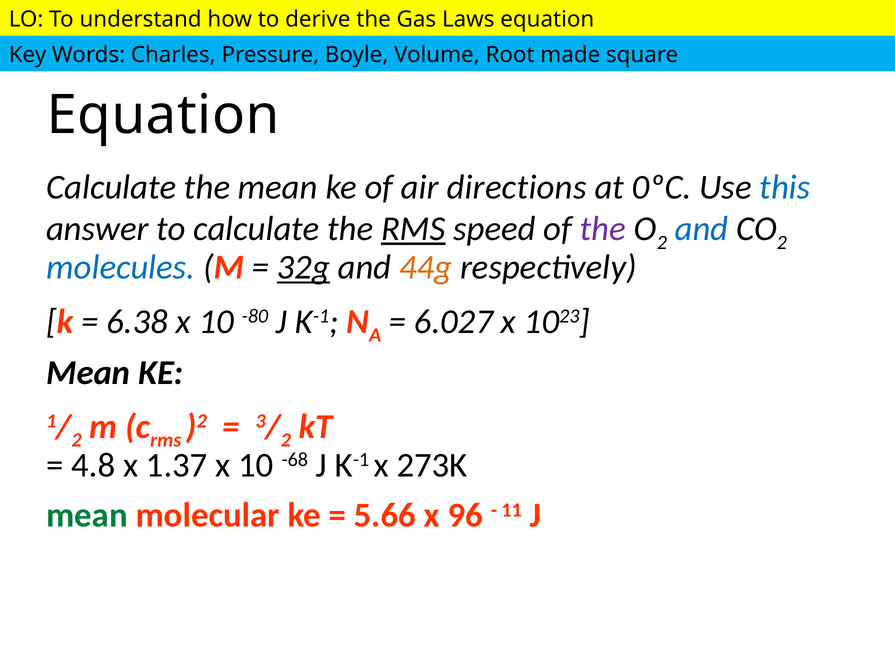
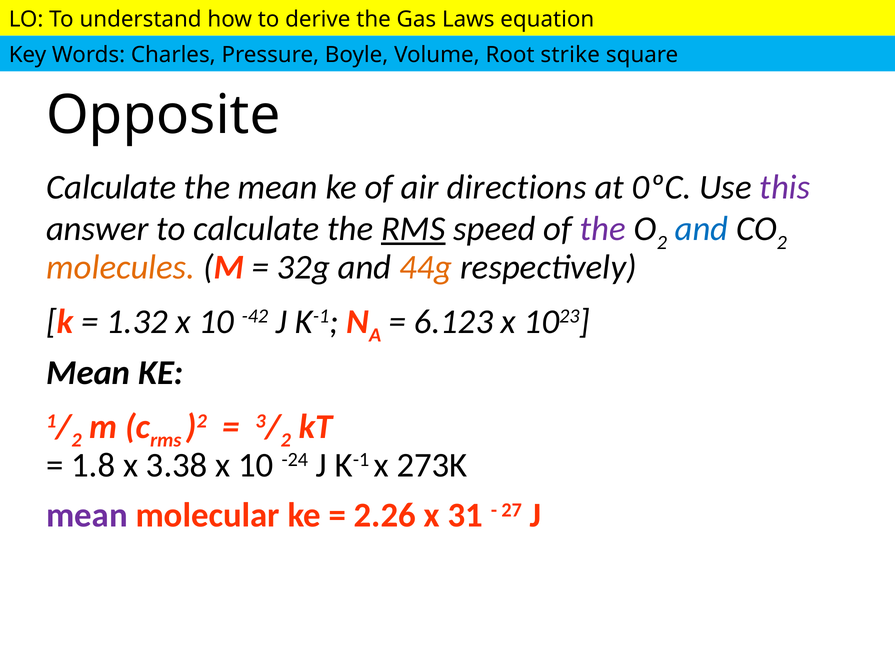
made: made -> strike (570, 55)
Equation: Equation -> Opposite (163, 115)
this colour: blue -> purple (785, 187)
molecules colour: blue -> orange (121, 268)
32g underline: present -> none (303, 268)
6.38: 6.38 -> 1.32 (137, 322)
-80: -80 -> -42 (255, 316)
6.027: 6.027 -> 6.123 (454, 322)
4.8: 4.8 -> 1.8 (93, 466)
1.37: 1.37 -> 3.38 (177, 466)
-68: -68 -> -24 (295, 460)
mean colour: green -> purple (87, 516)
5.66: 5.66 -> 2.26 (385, 516)
96: 96 -> 31 (465, 516)
11: 11 -> 27 (512, 510)
